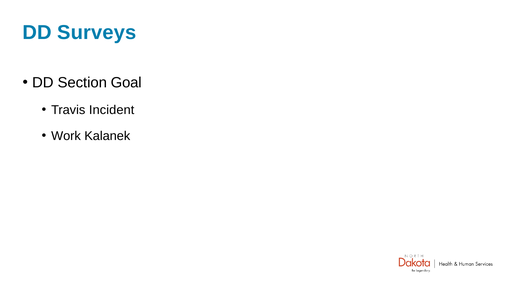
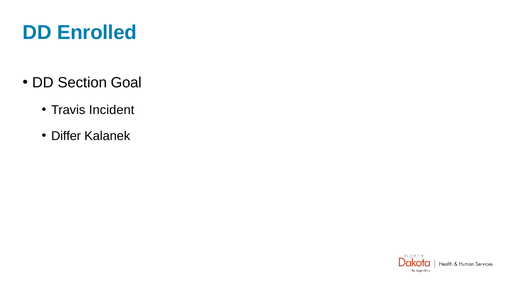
Surveys: Surveys -> Enrolled (97, 33)
Work: Work -> Differ (66, 136)
